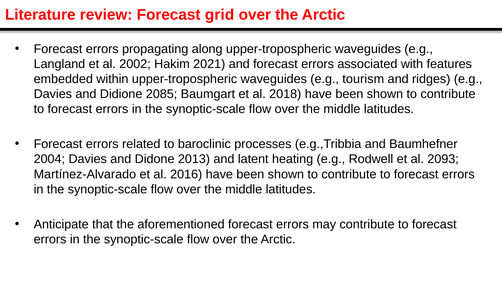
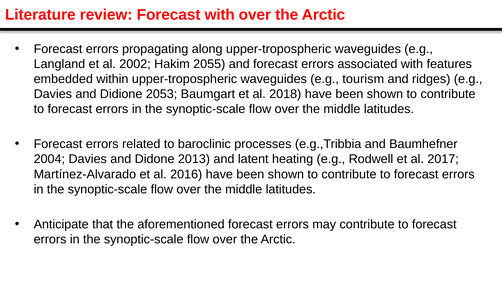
Forecast grid: grid -> with (220, 15)
2021: 2021 -> 2055 (209, 64)
2085: 2085 -> 2053 (162, 94)
2093: 2093 -> 2017 (443, 159)
